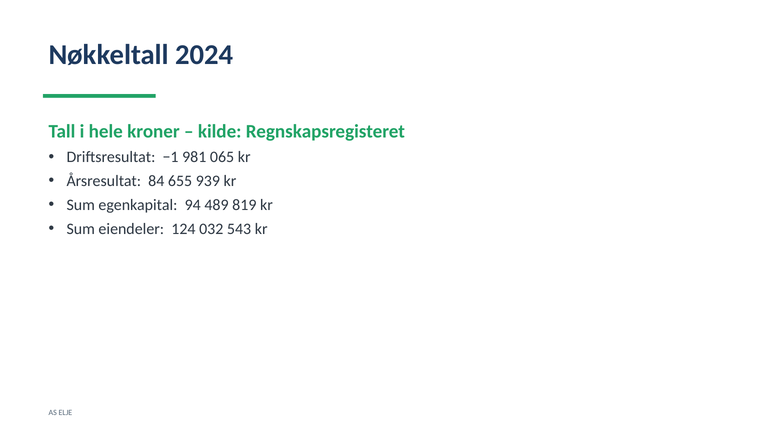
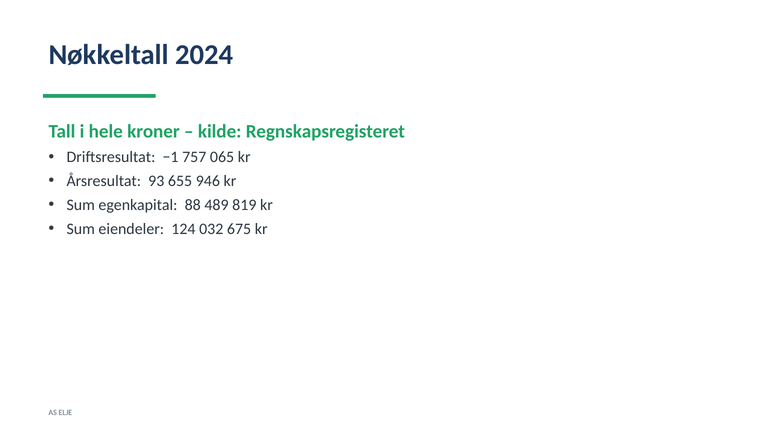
981: 981 -> 757 (194, 157)
84: 84 -> 93 (156, 181)
939: 939 -> 946 (208, 181)
94: 94 -> 88 (193, 205)
543: 543 -> 675 (239, 229)
